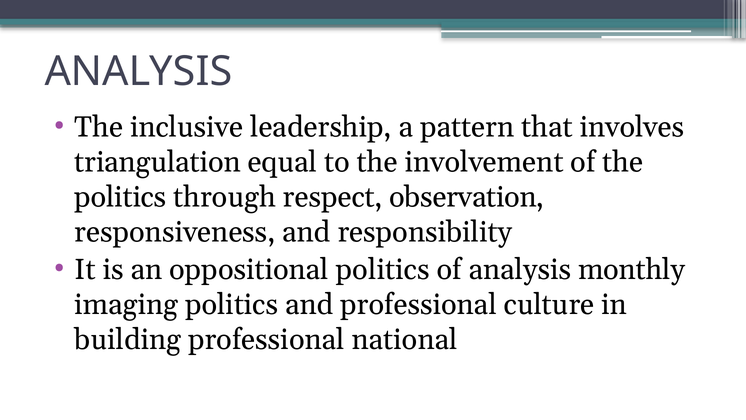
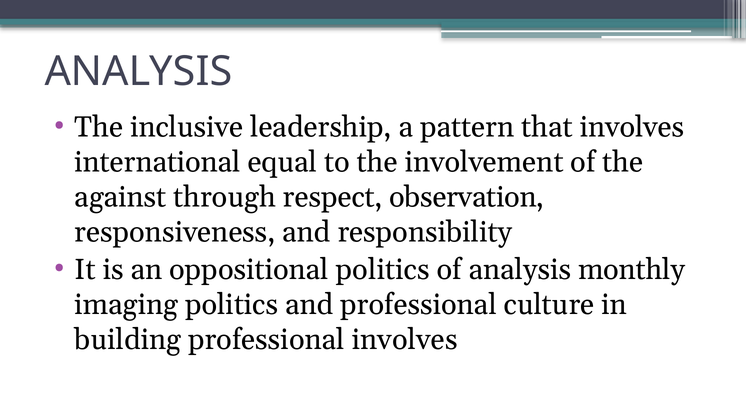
triangulation: triangulation -> international (158, 162)
politics: politics -> against (120, 197)
professional national: national -> involves (405, 339)
